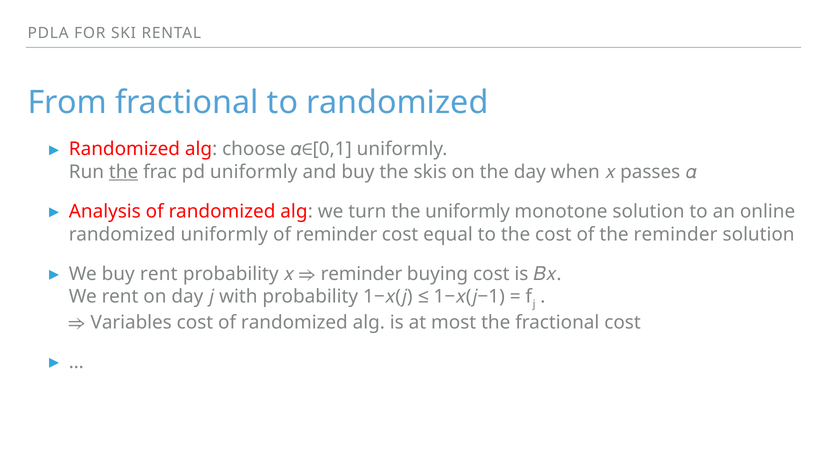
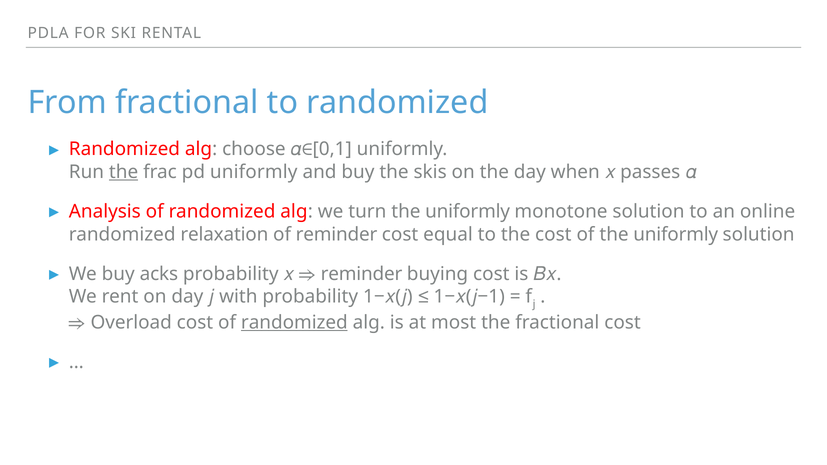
randomized uniformly: uniformly -> relaxation (224, 234)
of the reminder: reminder -> uniformly (676, 234)
buy rent: rent -> acks (159, 274)
Variables: Variables -> Overload (131, 323)
randomized underline: none -> present (294, 323)
